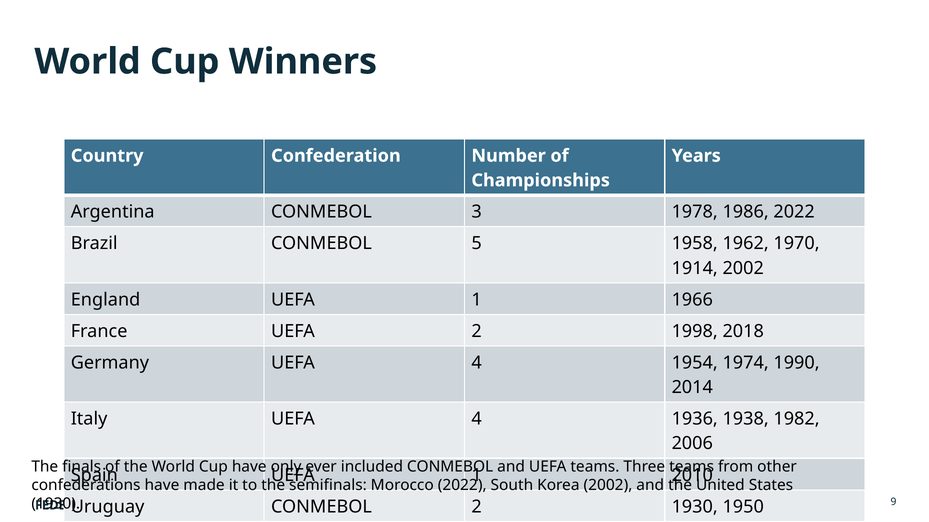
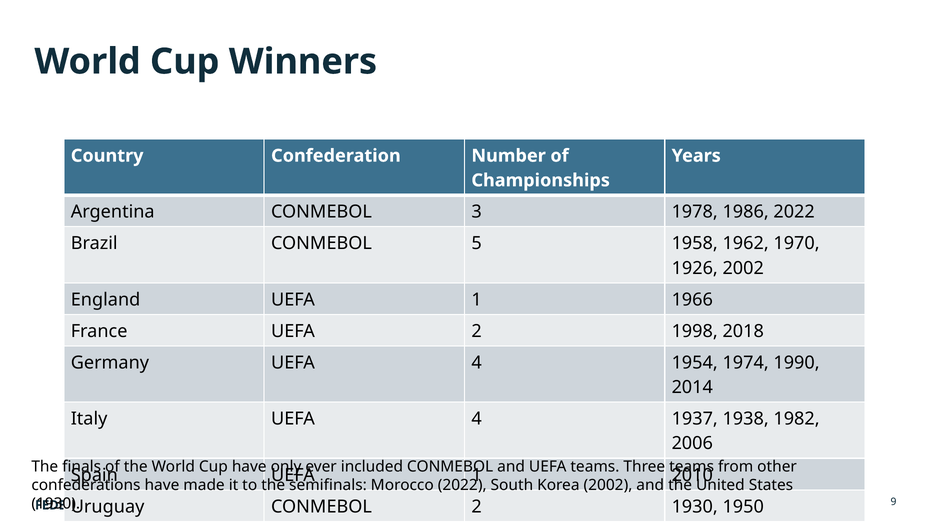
1914: 1914 -> 1926 (695, 268)
1936: 1936 -> 1937 (695, 419)
